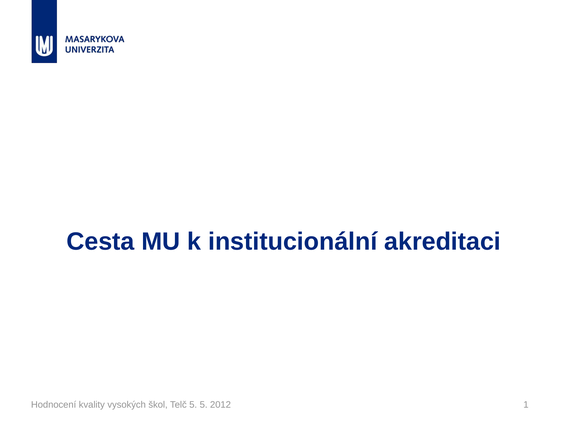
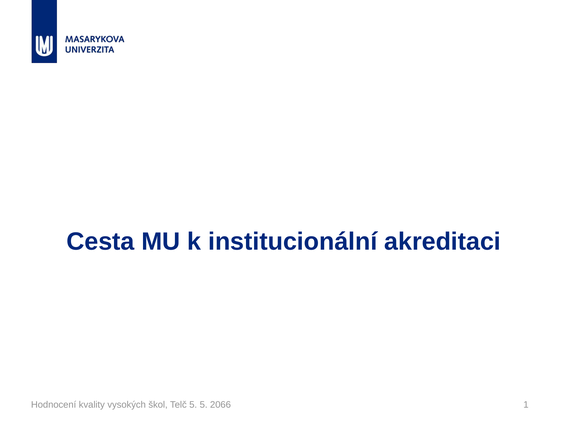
2012: 2012 -> 2066 (220, 404)
